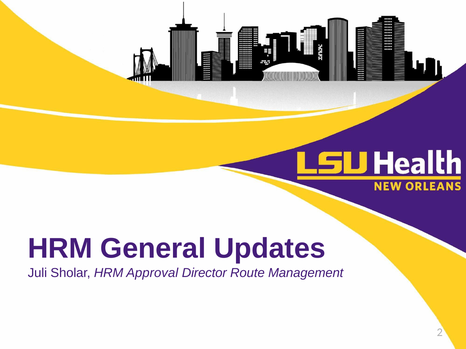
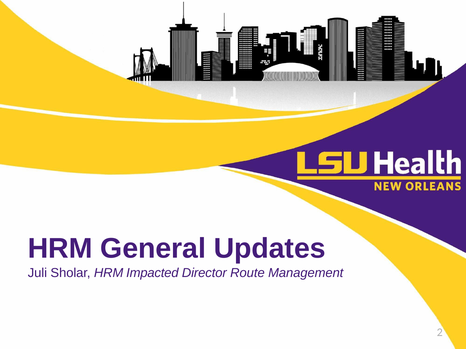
Approval: Approval -> Impacted (152, 273)
